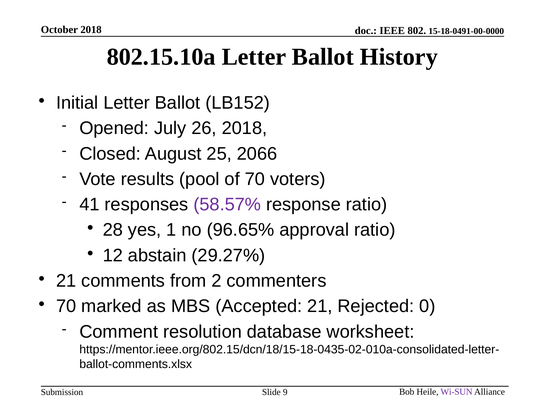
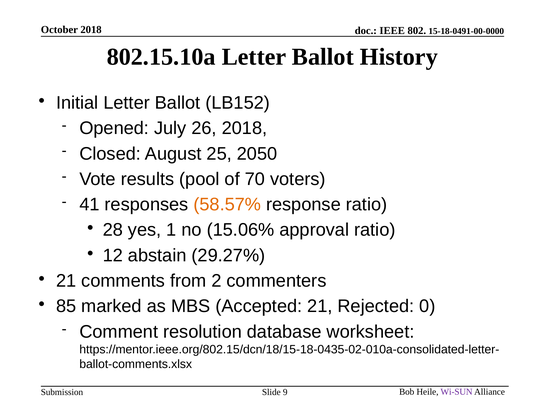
2066: 2066 -> 2050 (257, 154)
58.57% colour: purple -> orange (227, 204)
96.65%: 96.65% -> 15.06% (241, 230)
70: 70 -> 85 (66, 306)
